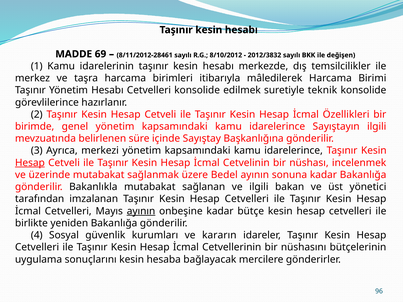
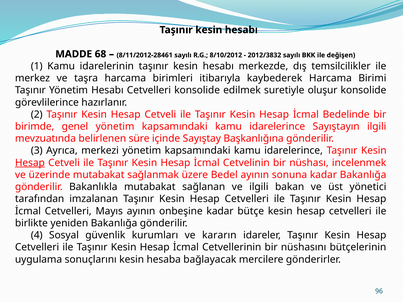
69: 69 -> 68 (100, 54)
mâledilerek: mâledilerek -> kaybederek (275, 78)
teknik: teknik -> oluşur (323, 90)
Özellikleri: Özellikleri -> Bedelinde (346, 115)
ayının underline: present -> none (141, 211)
